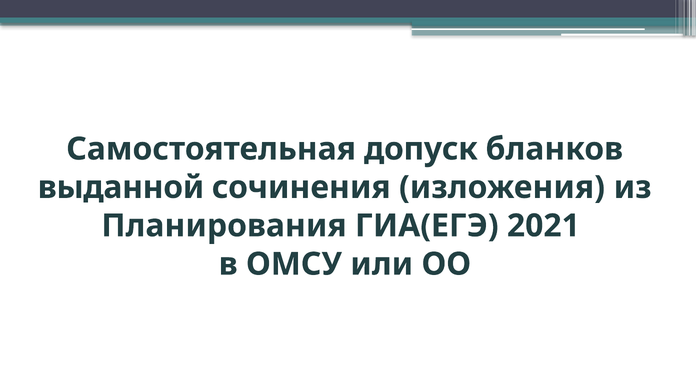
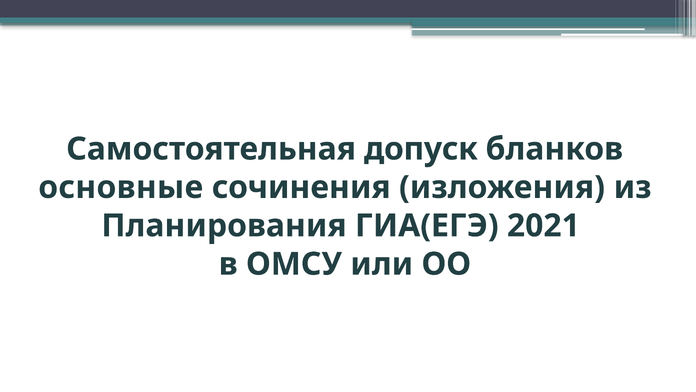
выданной: выданной -> основные (121, 187)
